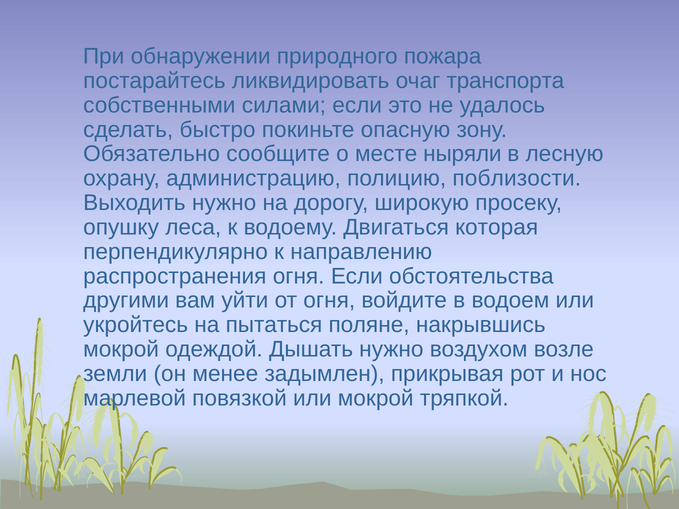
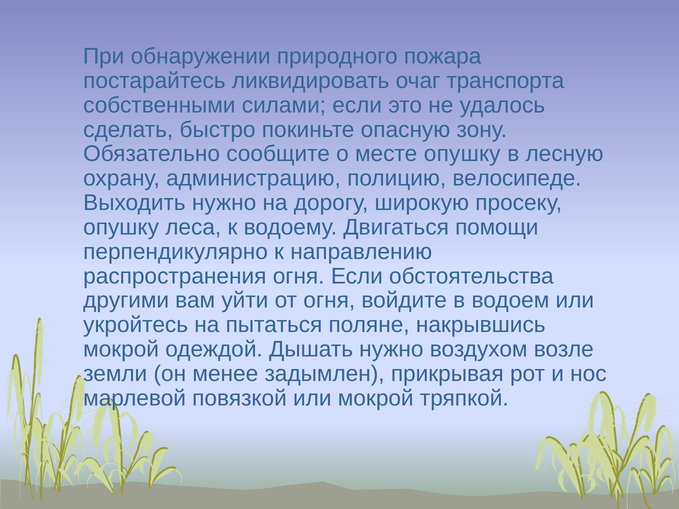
месте ныряли: ныряли -> опушку (462, 154)
поблизости: поблизости -> велосипеде (517, 178)
которая: которая -> помощи (497, 227)
